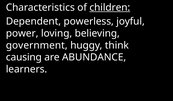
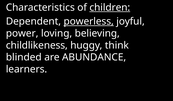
powerless underline: none -> present (89, 21)
government: government -> childlikeness (37, 45)
causing: causing -> blinded (24, 57)
